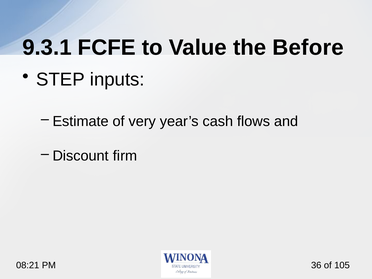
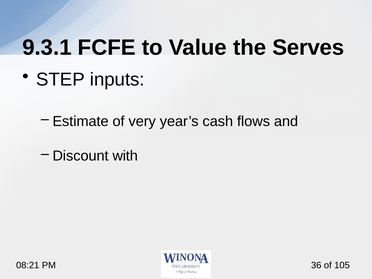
Before: Before -> Serves (308, 48)
firm: firm -> with (125, 156)
